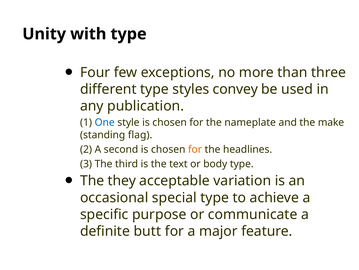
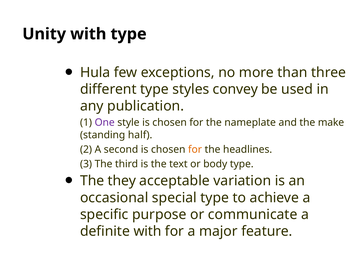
Four: Four -> Hula (95, 72)
One colour: blue -> purple (105, 122)
flag: flag -> half (140, 135)
definite butt: butt -> with (147, 231)
